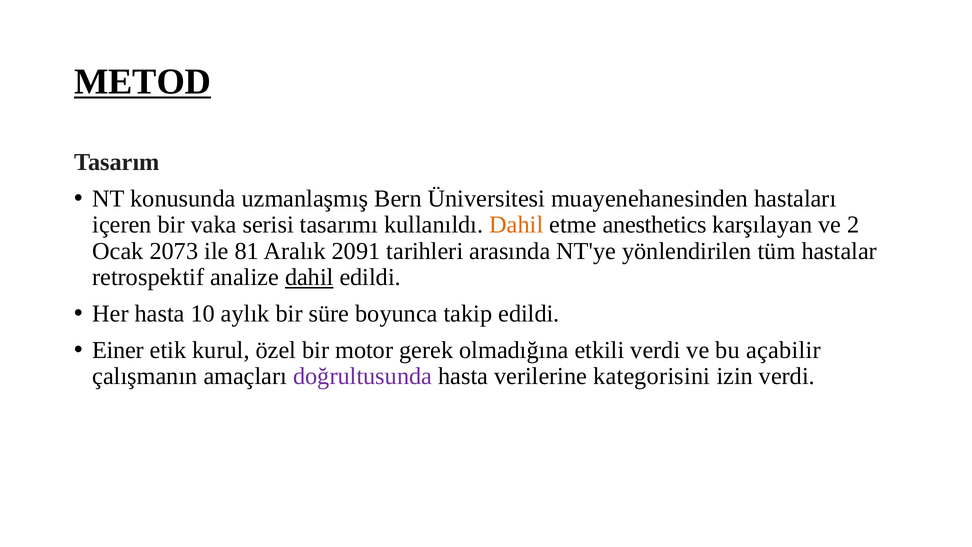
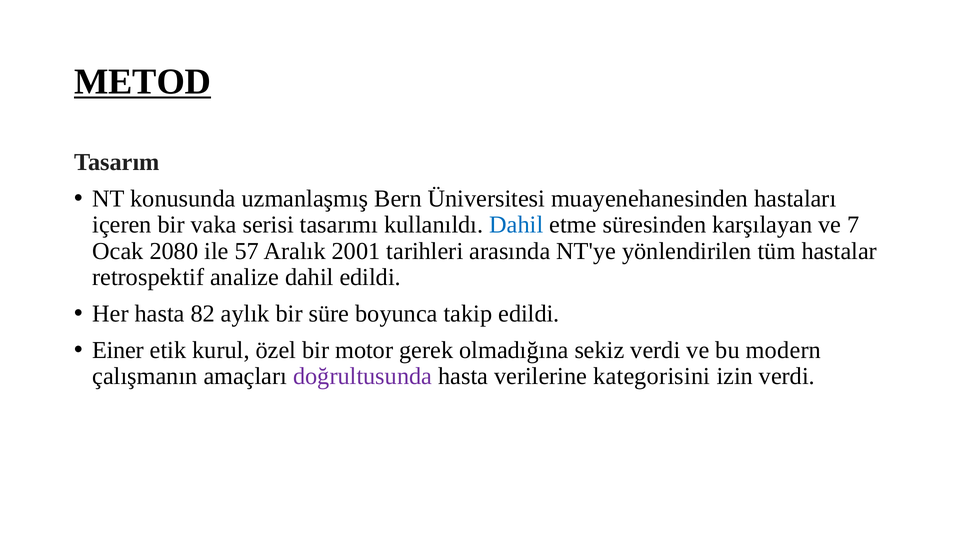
Dahil colour: orange -> blue (516, 225)
anesthetics: anesthetics -> süresinden (655, 225)
2: 2 -> 7 (853, 225)
2073: 2073 -> 2080 (174, 251)
81: 81 -> 57 (247, 251)
2091: 2091 -> 2001 (356, 251)
dahil underline: present -> none (309, 277)
10: 10 -> 82 (203, 314)
etkili: etkili -> sekiz (599, 350)
açabilir: açabilir -> modern (783, 350)
